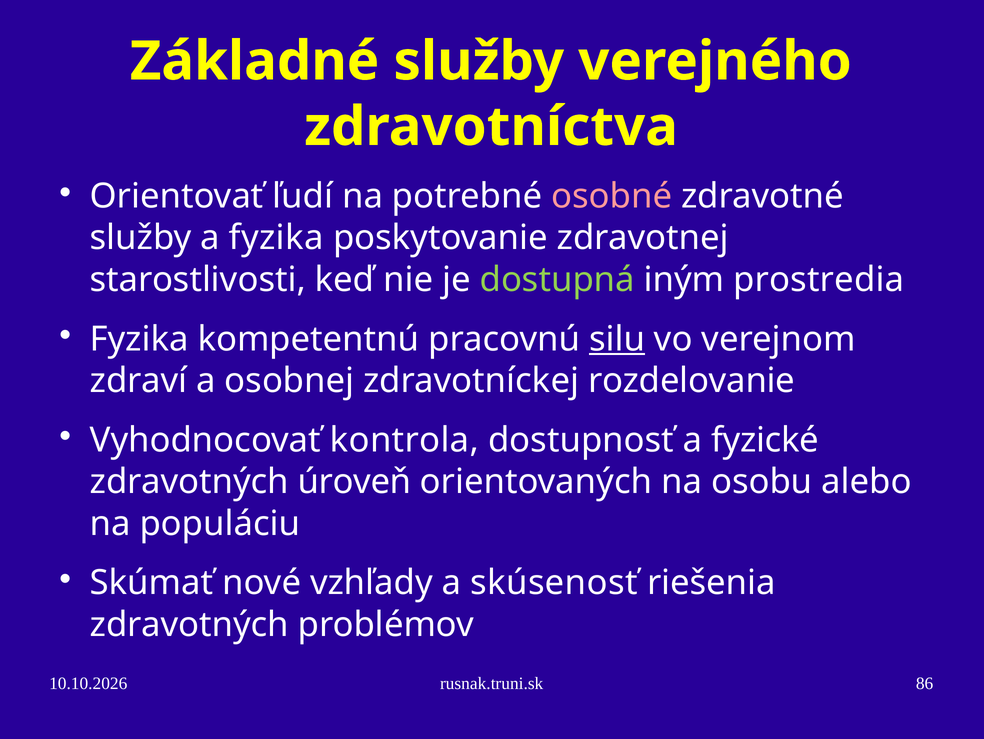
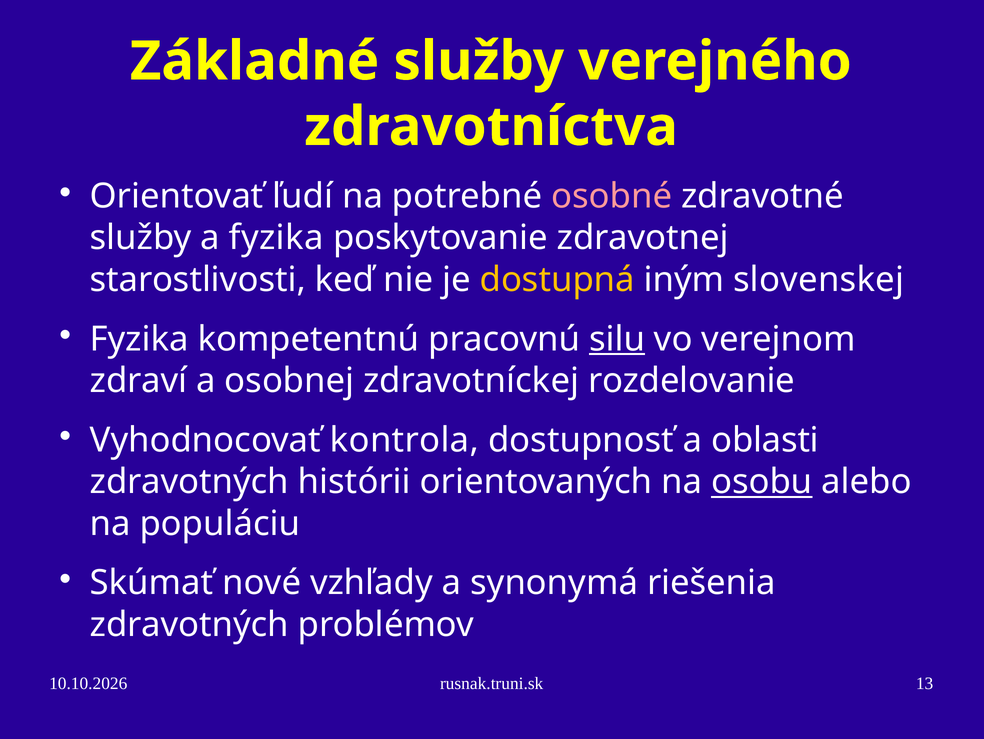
dostupná colour: light green -> yellow (557, 279)
prostredia: prostredia -> slovenskej (819, 279)
fyzické: fyzické -> oblasti (765, 440)
úroveň: úroveň -> histórii (354, 482)
osobu underline: none -> present (762, 482)
skúsenosť: skúsenosť -> synonymá (554, 583)
86: 86 -> 13 (925, 683)
